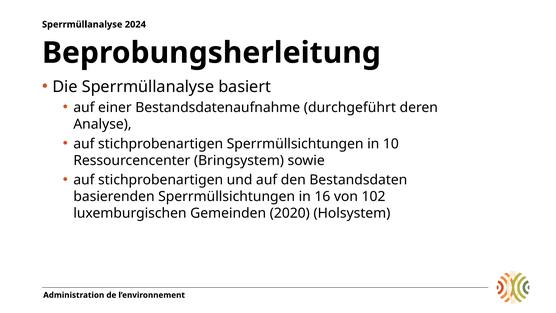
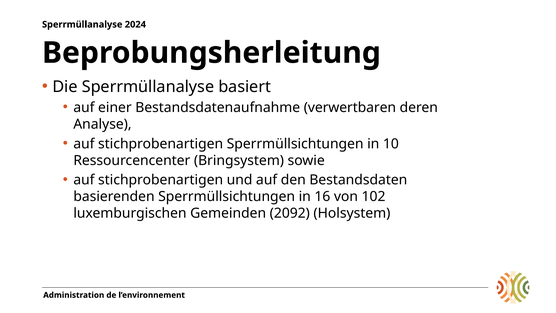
durchgeführt: durchgeführt -> verwertbaren (350, 107)
2020: 2020 -> 2092 (290, 213)
